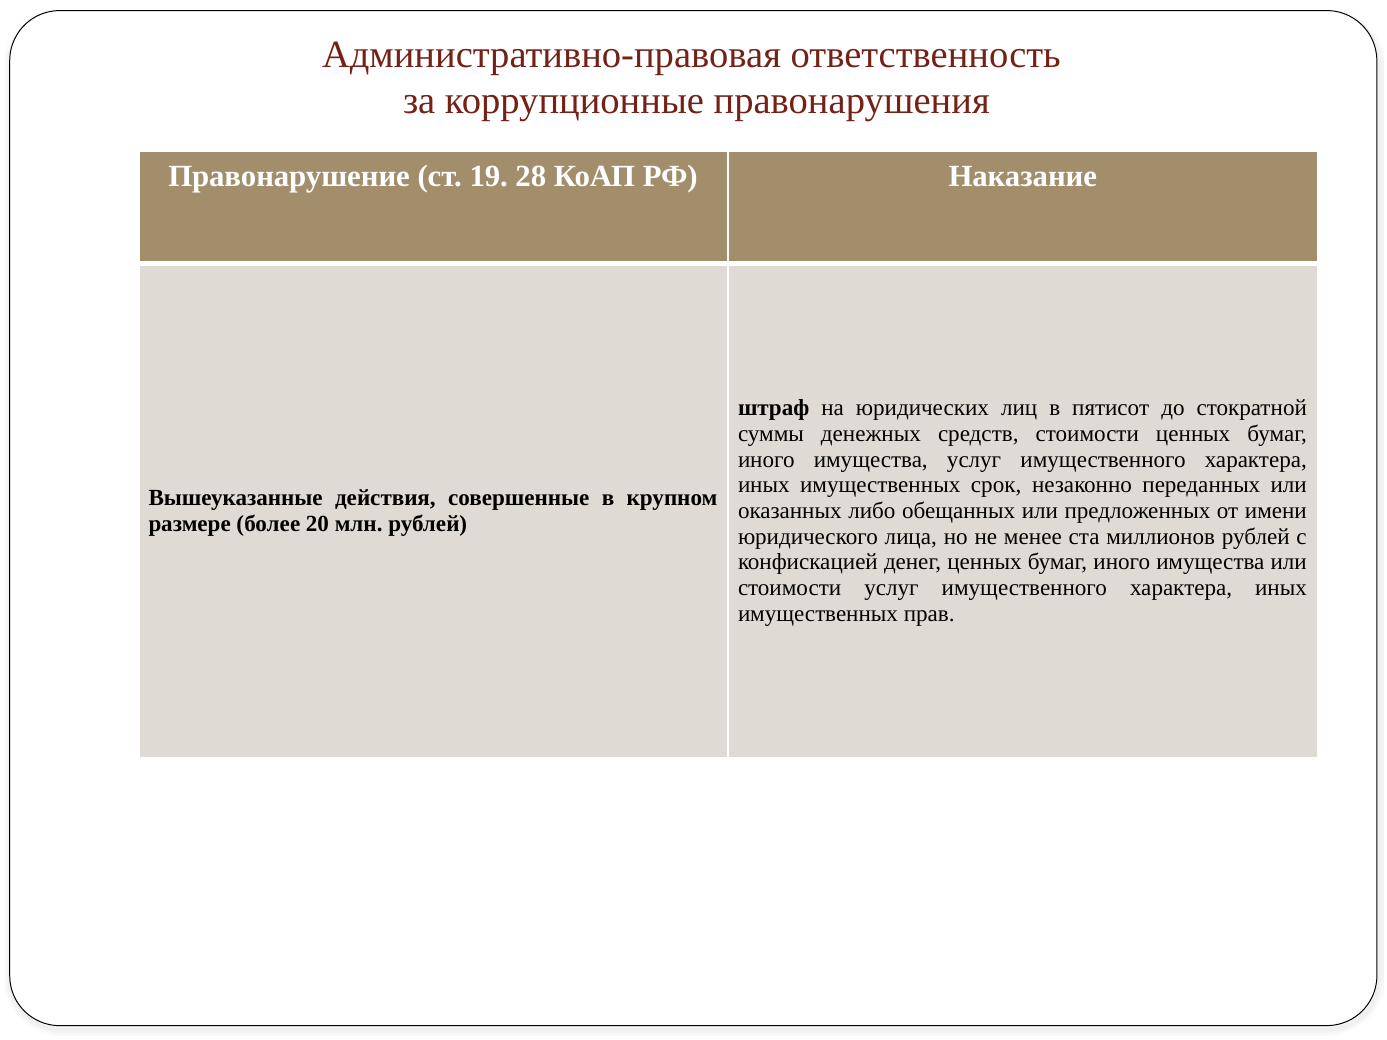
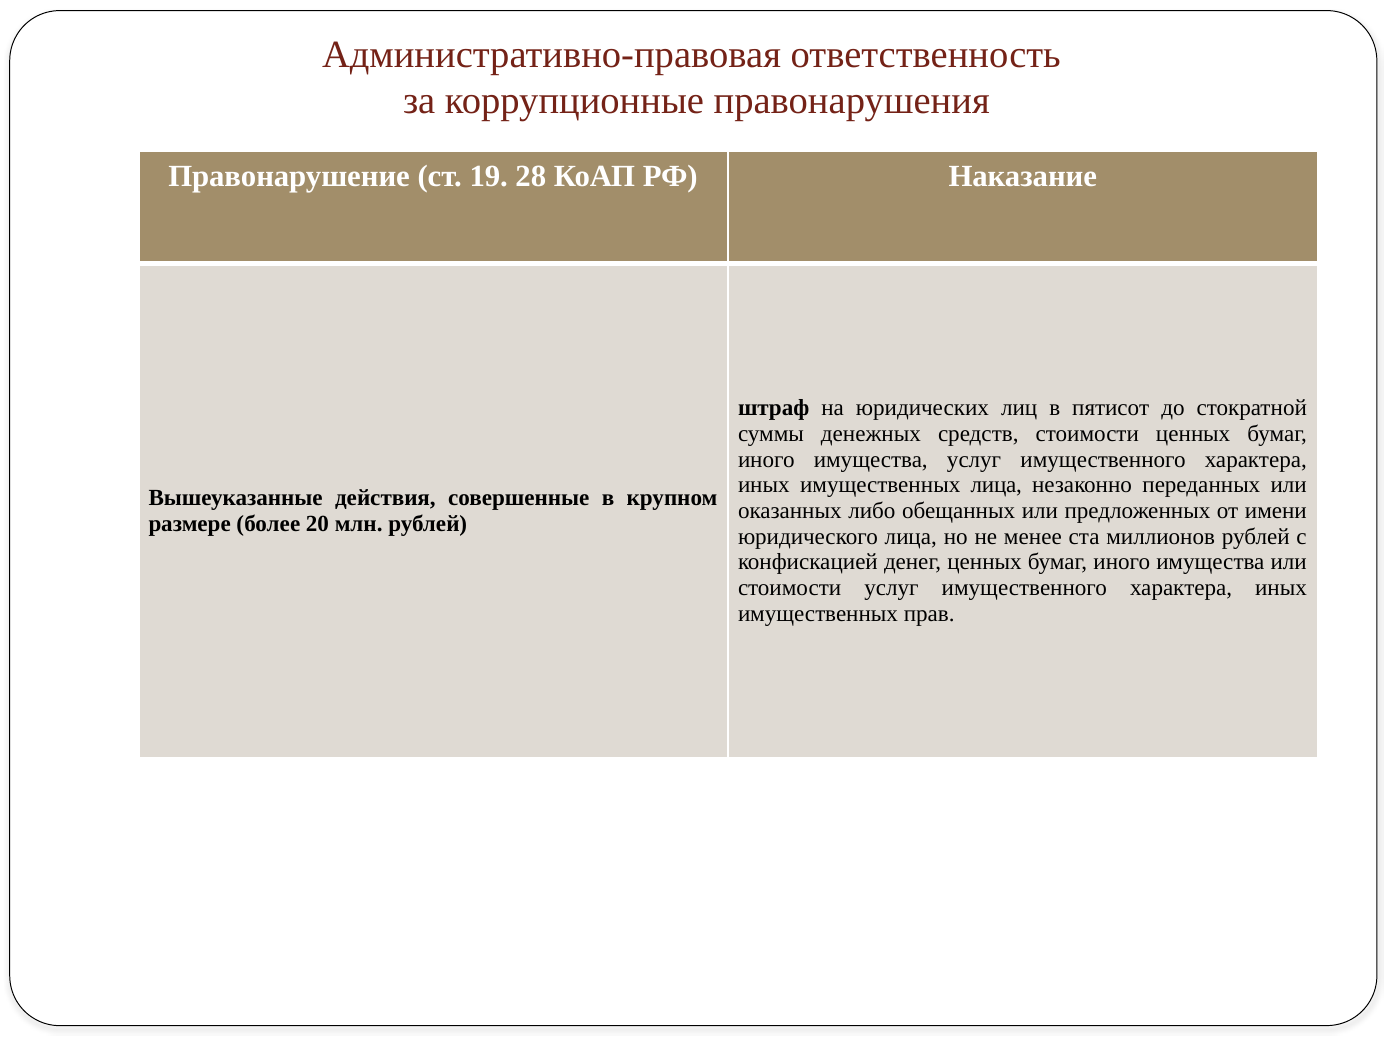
имущественных срок: срок -> лица (996, 485)
